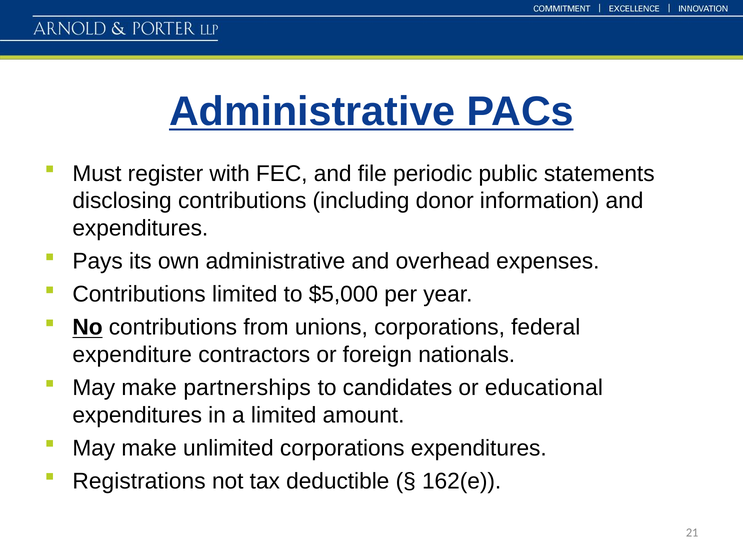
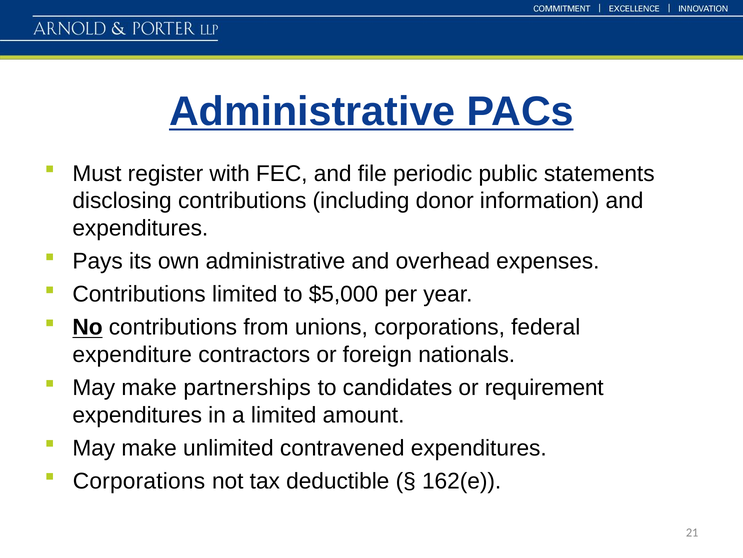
educational: educational -> requirement (544, 387)
unlimited corporations: corporations -> contravened (342, 448)
Registrations: Registrations -> Corporations (139, 481)
